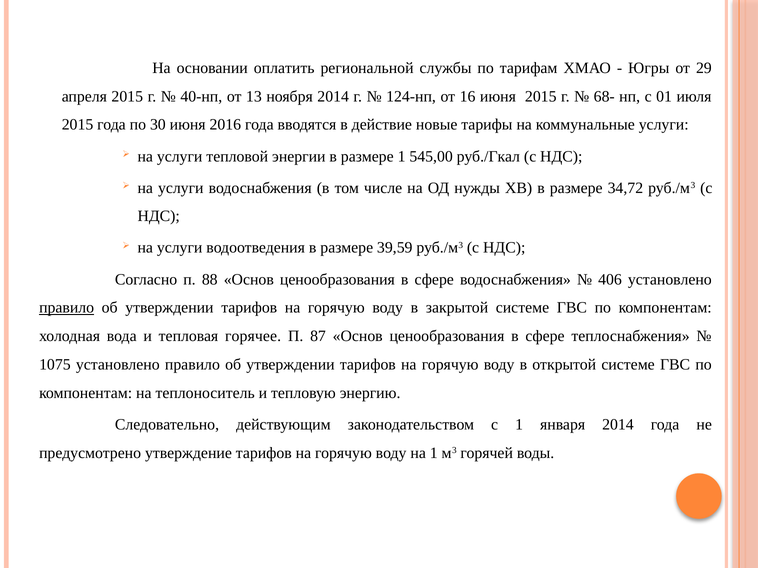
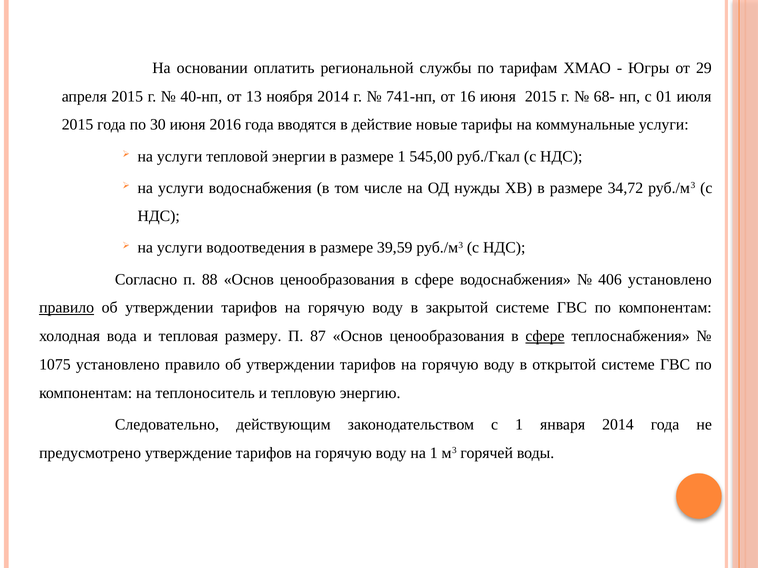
124-нп: 124-нп -> 741-нп (411, 96)
горячее: горячее -> размеру (253, 336)
сфере underline: none -> present (545, 336)
